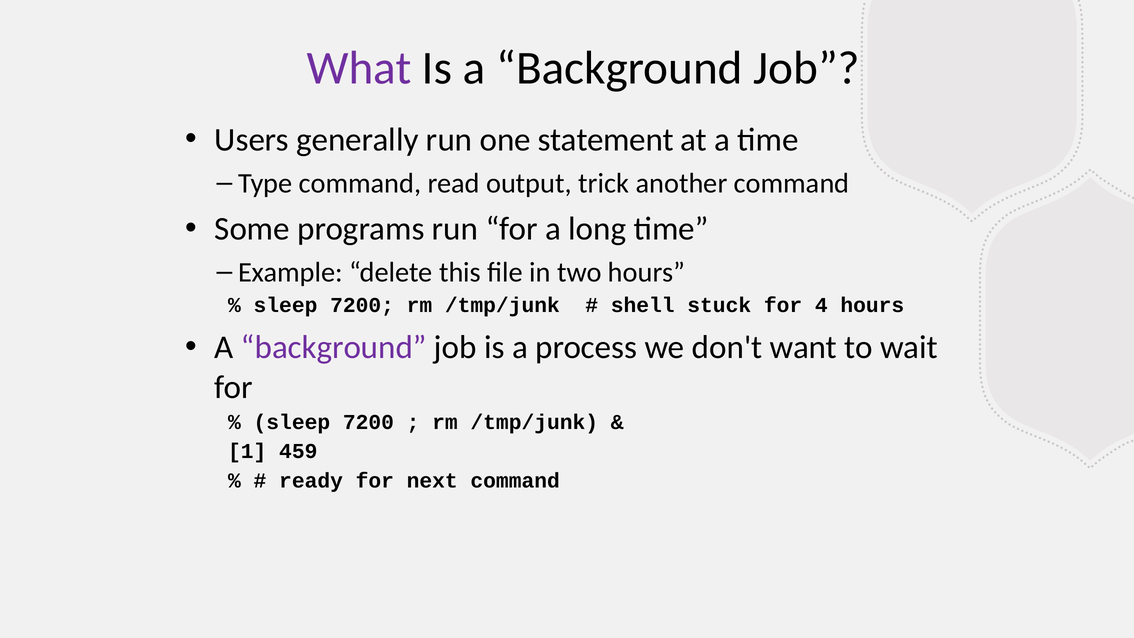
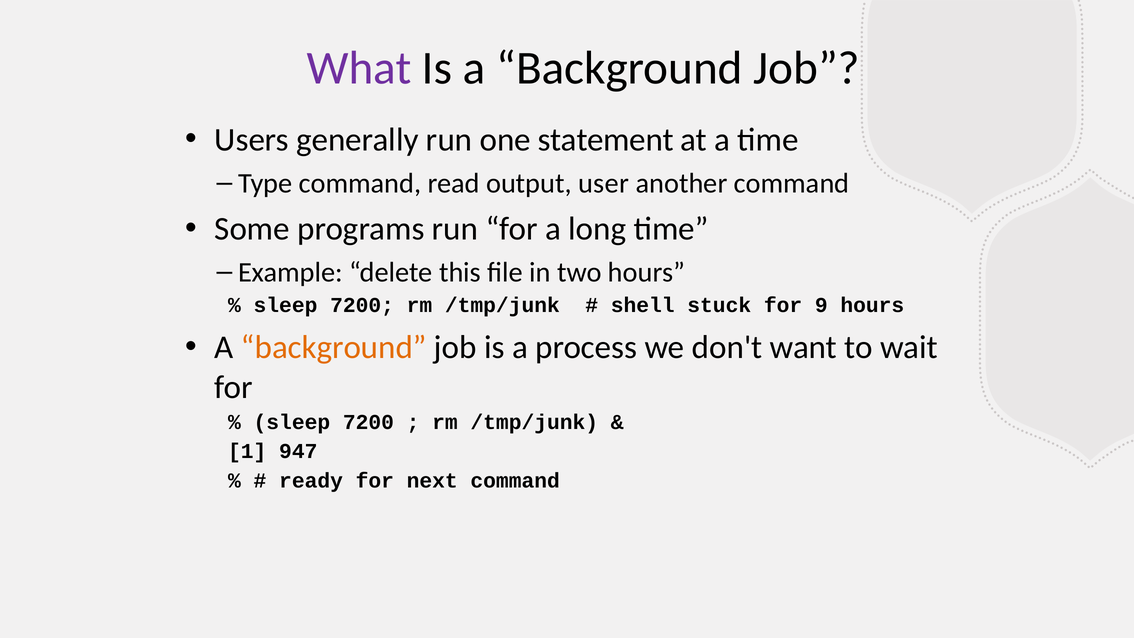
trick: trick -> user (604, 183)
4: 4 -> 9 (821, 305)
background colour: purple -> orange (334, 347)
459: 459 -> 947 (298, 451)
